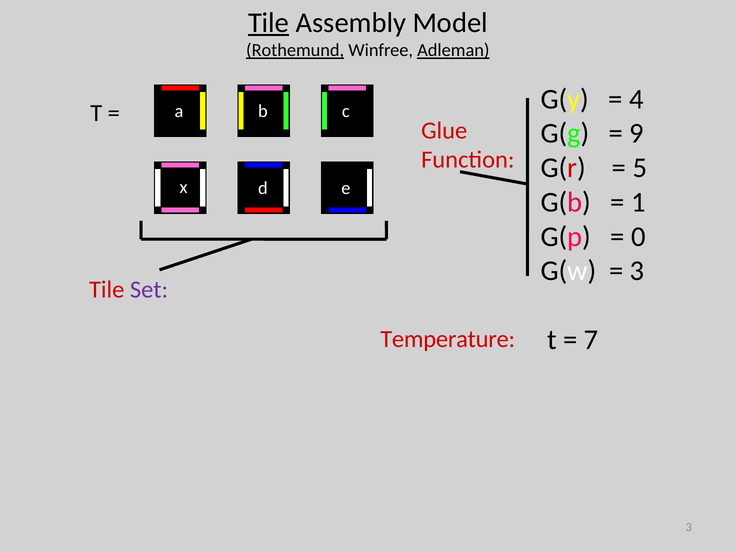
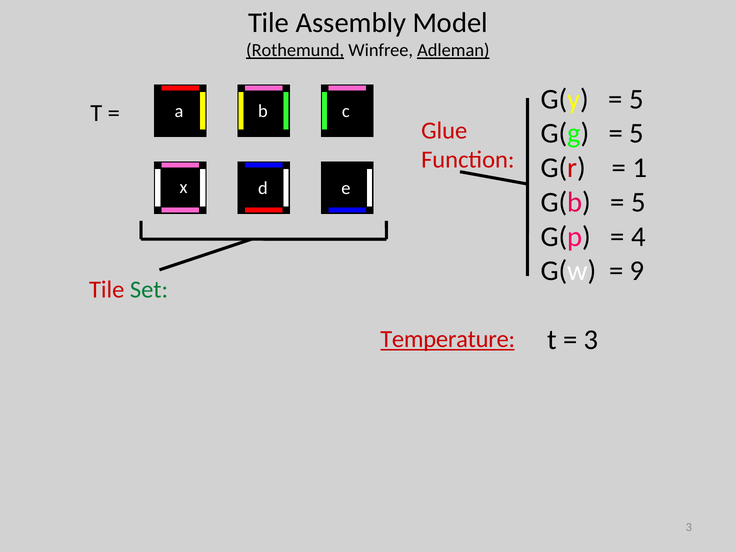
Tile underline: present -> none (269, 23)
4: 4 -> 5 (636, 99)
9: 9 -> 5 (637, 134)
5: 5 -> 1 (640, 168)
1: 1 -> 5 (638, 202)
0: 0 -> 4 (638, 237)
3: 3 -> 9 (637, 271)
Set colour: purple -> green (149, 290)
7: 7 -> 3 (591, 340)
Temperature underline: none -> present (448, 339)
